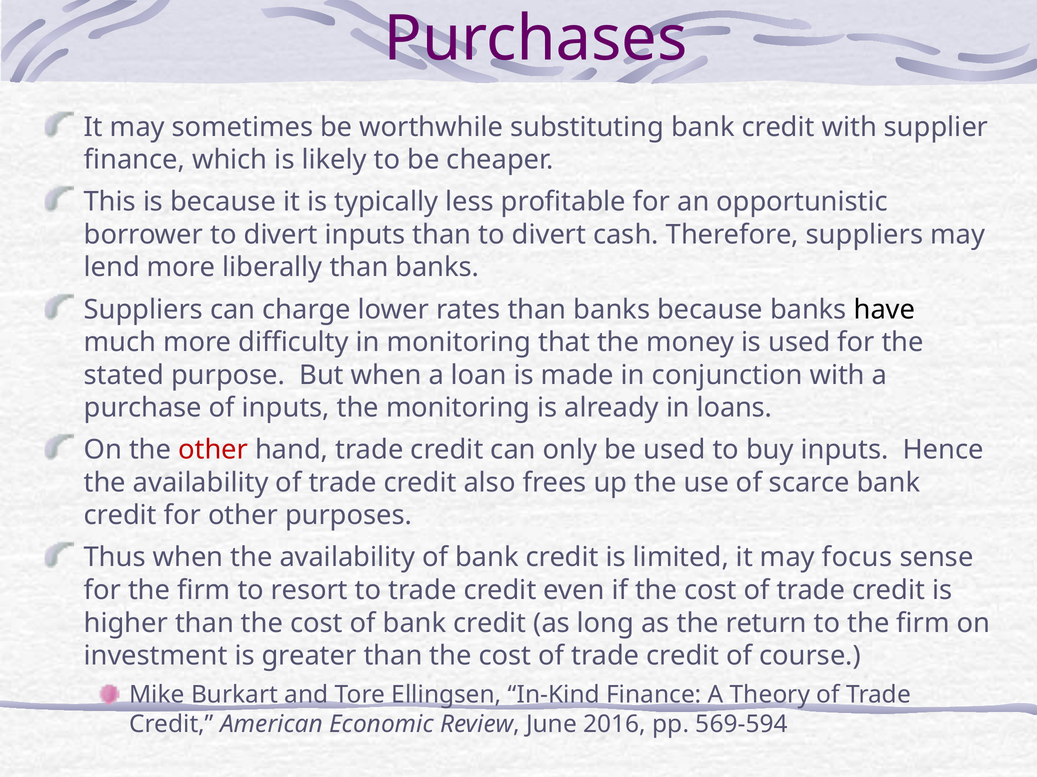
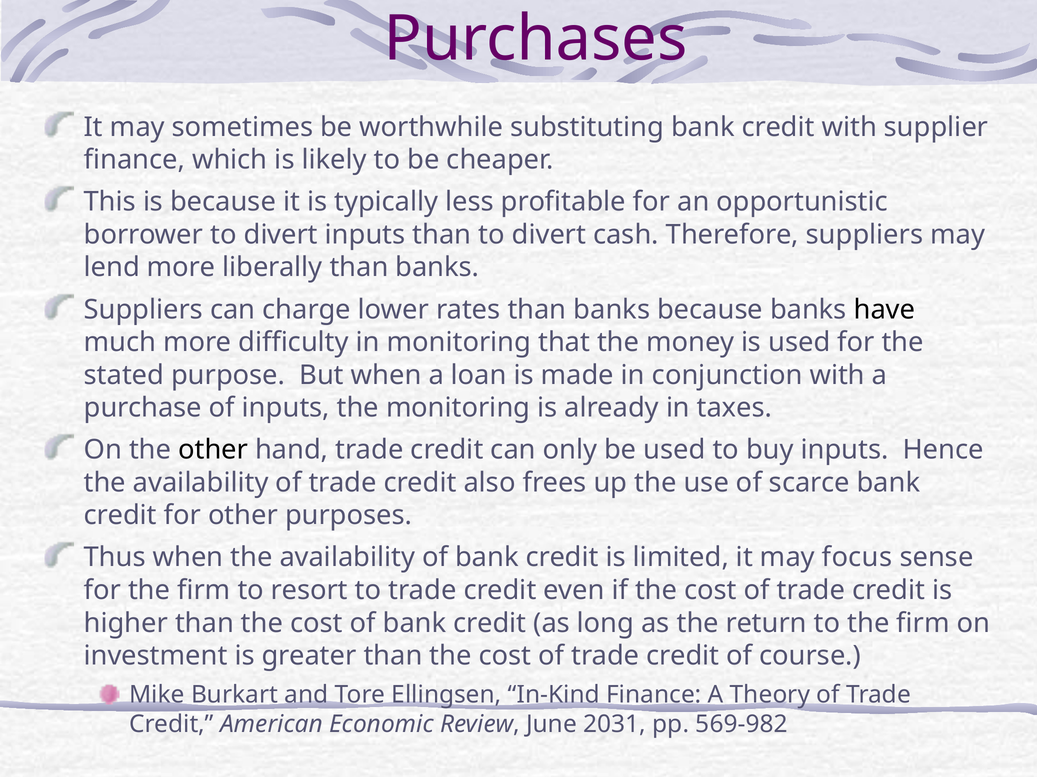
loans: loans -> taxes (734, 408)
other colour: red -> black (213, 450)
2016: 2016 -> 2031 (615, 725)
569-594: 569-594 -> 569-982 (742, 725)
